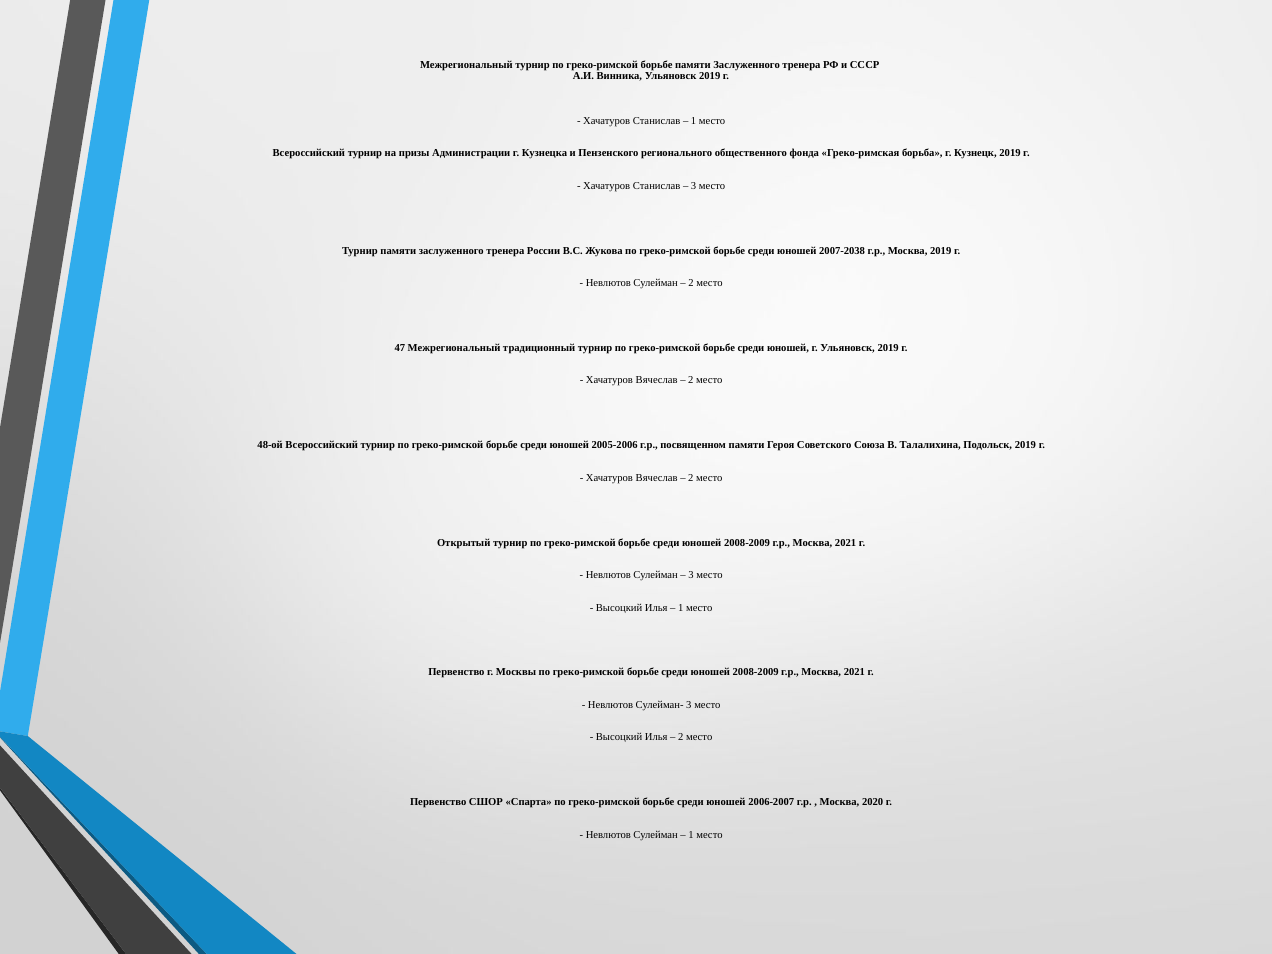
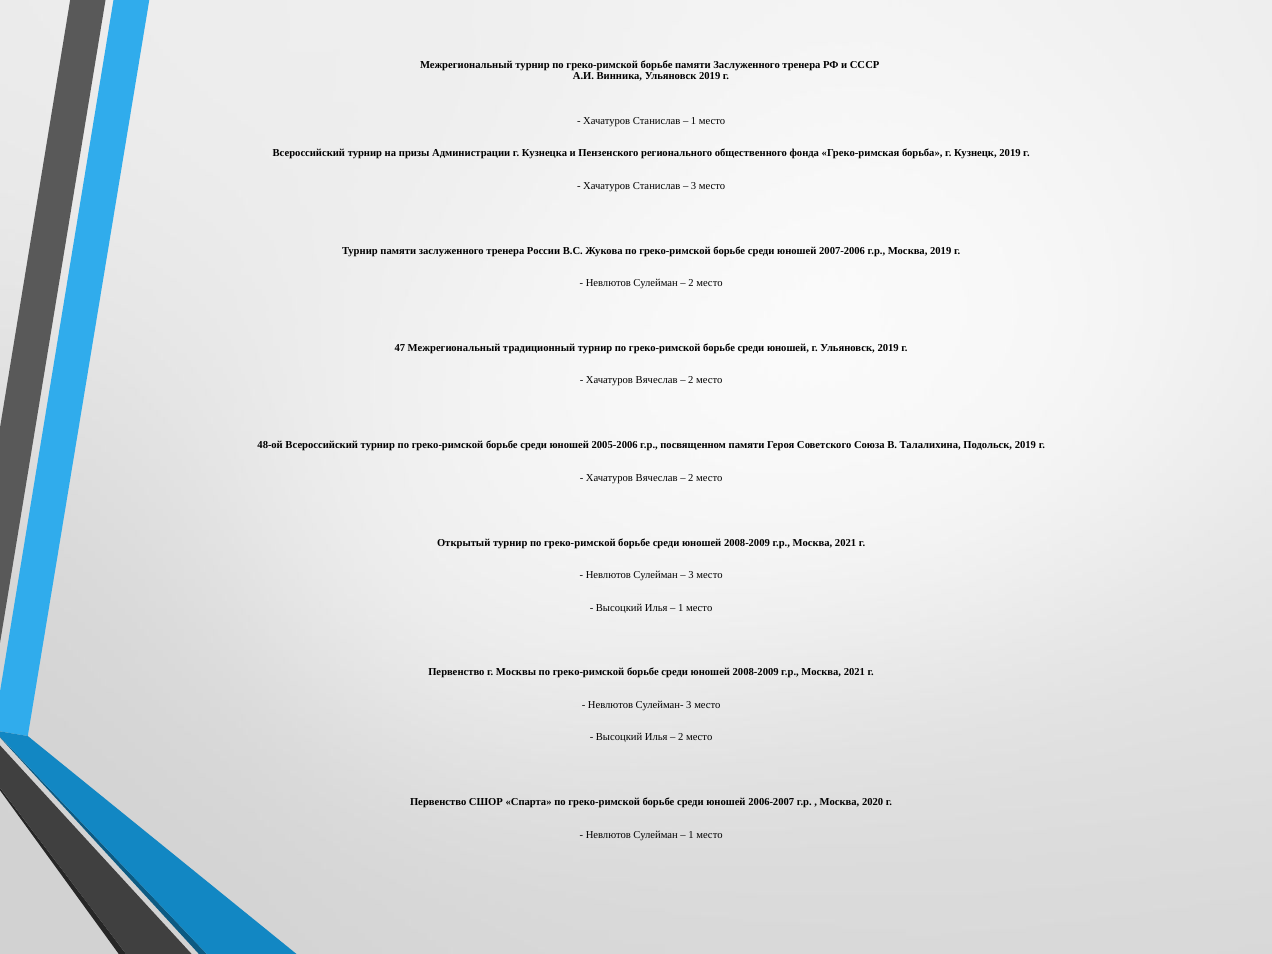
2007-2038: 2007-2038 -> 2007-2006 (842, 251)
